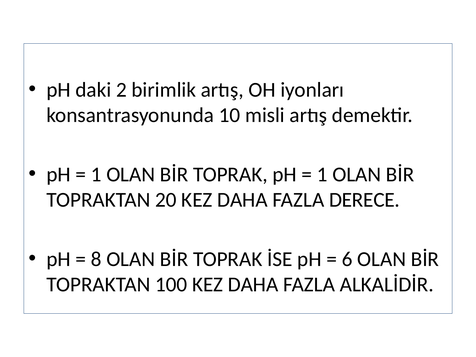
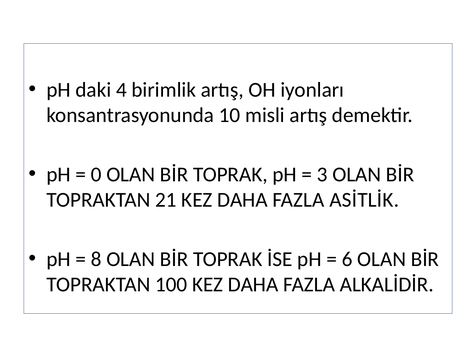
2: 2 -> 4 (121, 90)
1: 1 -> 0 (96, 174)
1: 1 -> 3 (322, 174)
20: 20 -> 21 (166, 200)
DERECE: DERECE -> ASİTLİK (364, 200)
